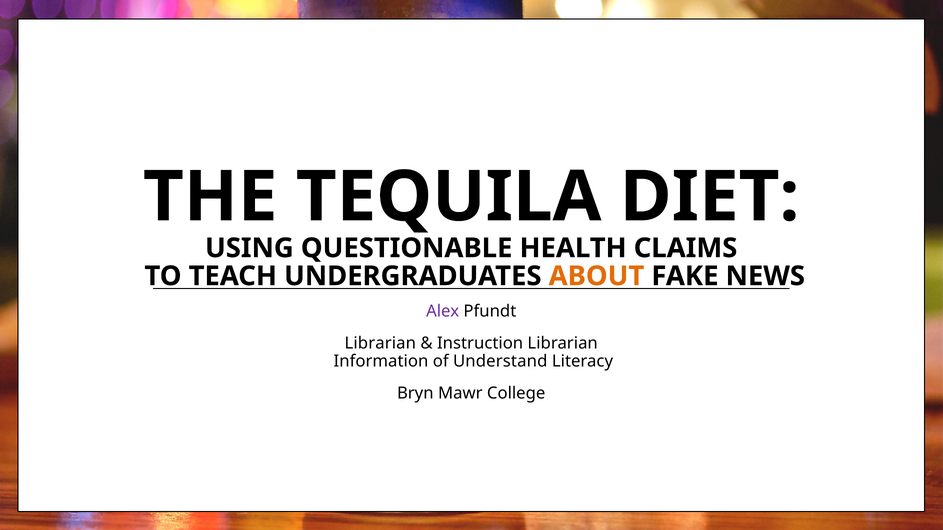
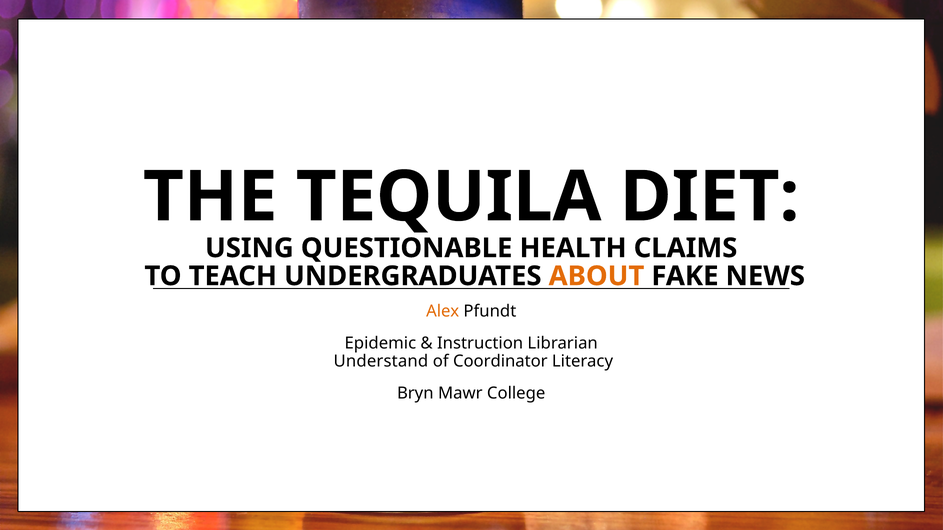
Alex colour: purple -> orange (443, 312)
Librarian: Librarian -> Epidemic (380, 344)
Information: Information -> Understand (381, 362)
Understand: Understand -> Coordinator (500, 362)
